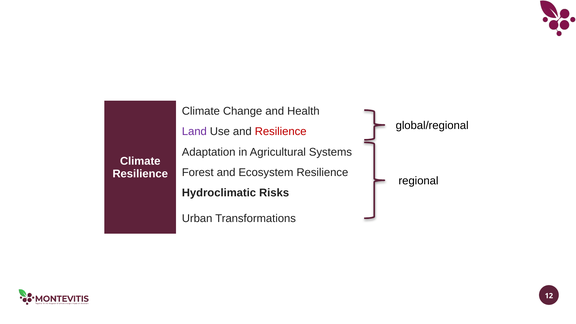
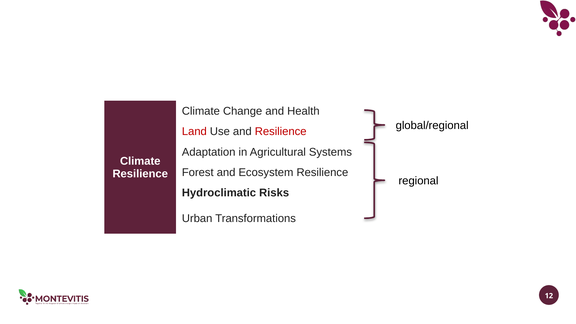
Land colour: purple -> red (194, 132)
